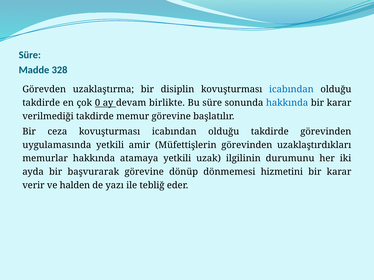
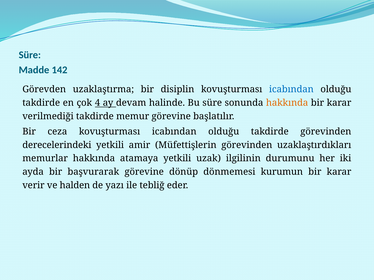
328: 328 -> 142 (60, 70)
0: 0 -> 4 (98, 103)
birlikte: birlikte -> halinde (167, 103)
hakkında colour: blue -> orange (287, 103)
uygulamasında: uygulamasında -> derecelerindeki (57, 145)
hizmetini: hizmetini -> kurumun (282, 172)
